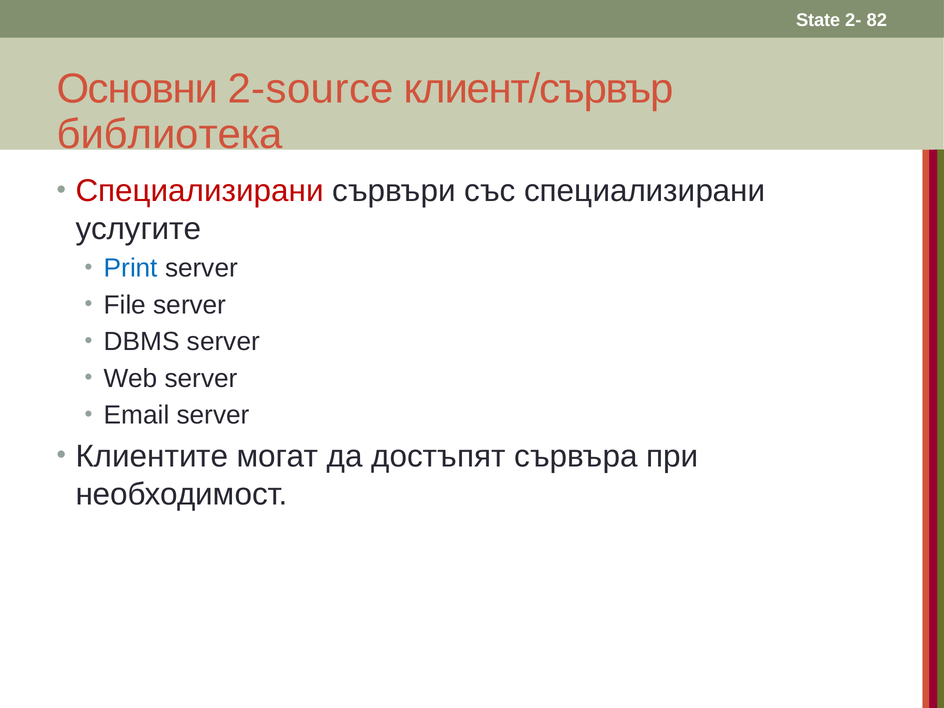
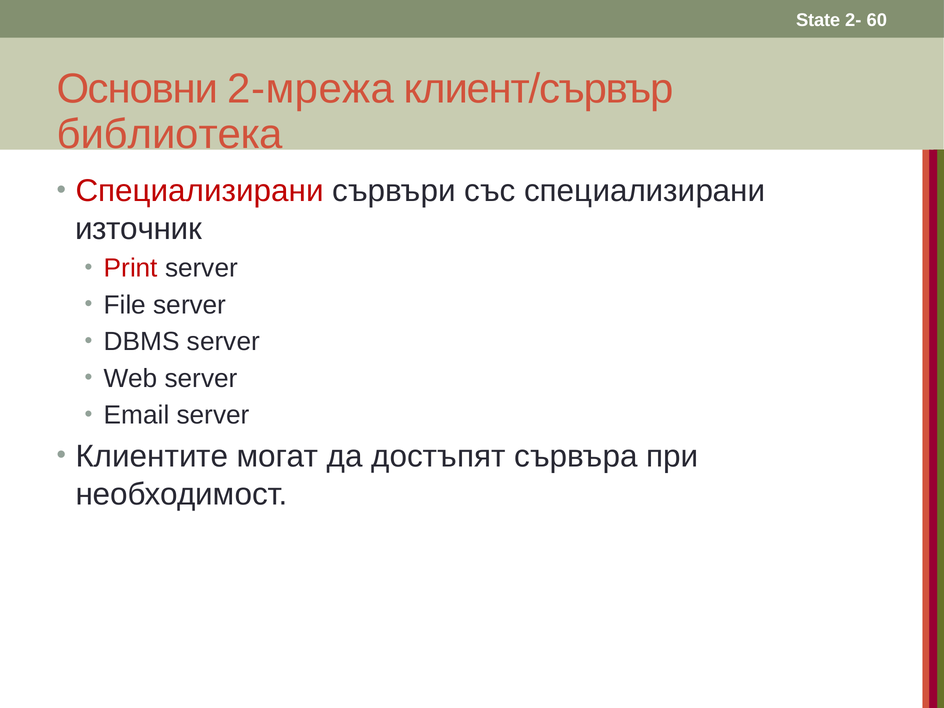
82: 82 -> 60 (877, 20)
2-source: 2-source -> 2-мрежа (311, 89)
услугите: услугите -> източник (138, 229)
Print colour: blue -> red (131, 268)
